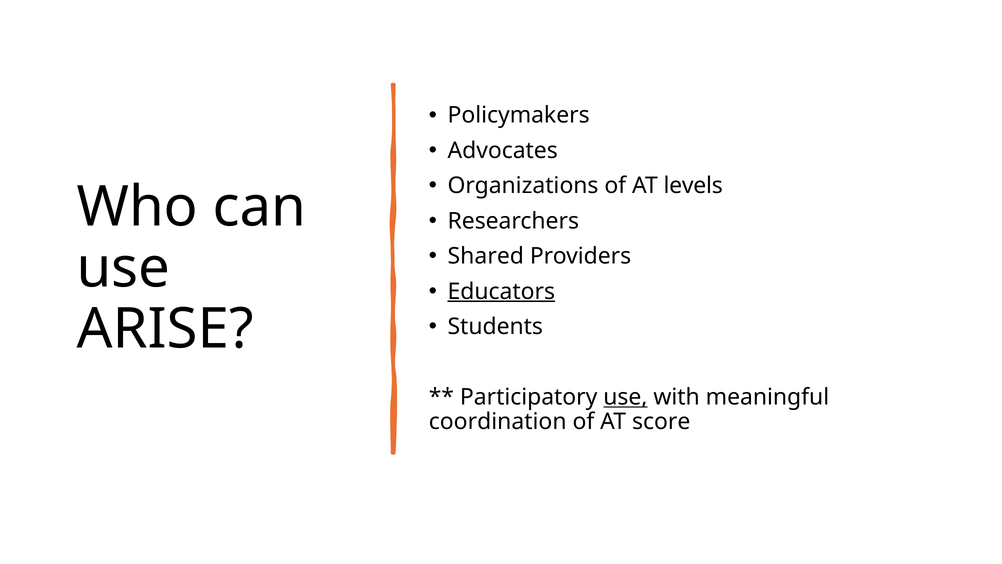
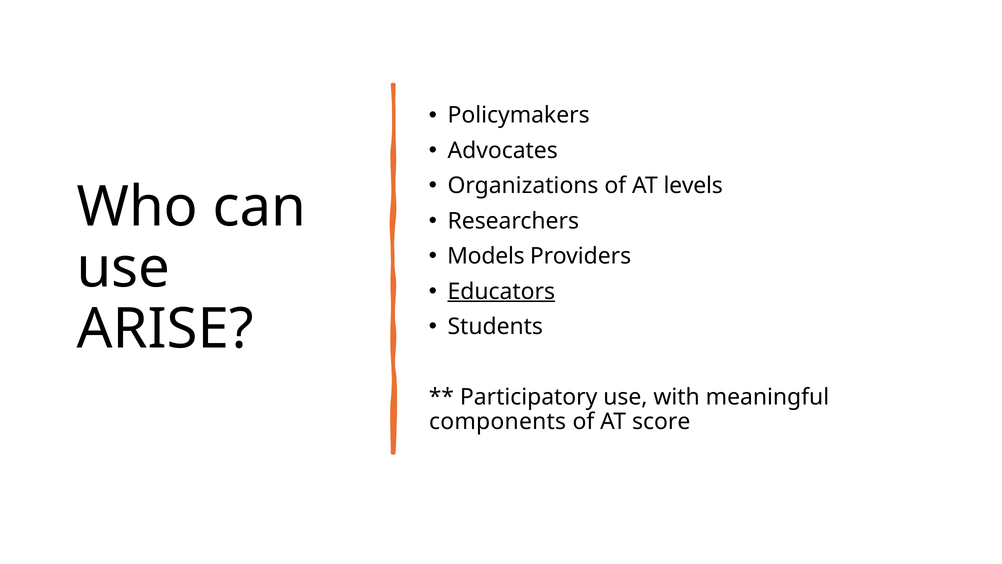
Shared: Shared -> Models (486, 256)
use underline: present -> none (625, 397)
coordination: coordination -> components (498, 422)
